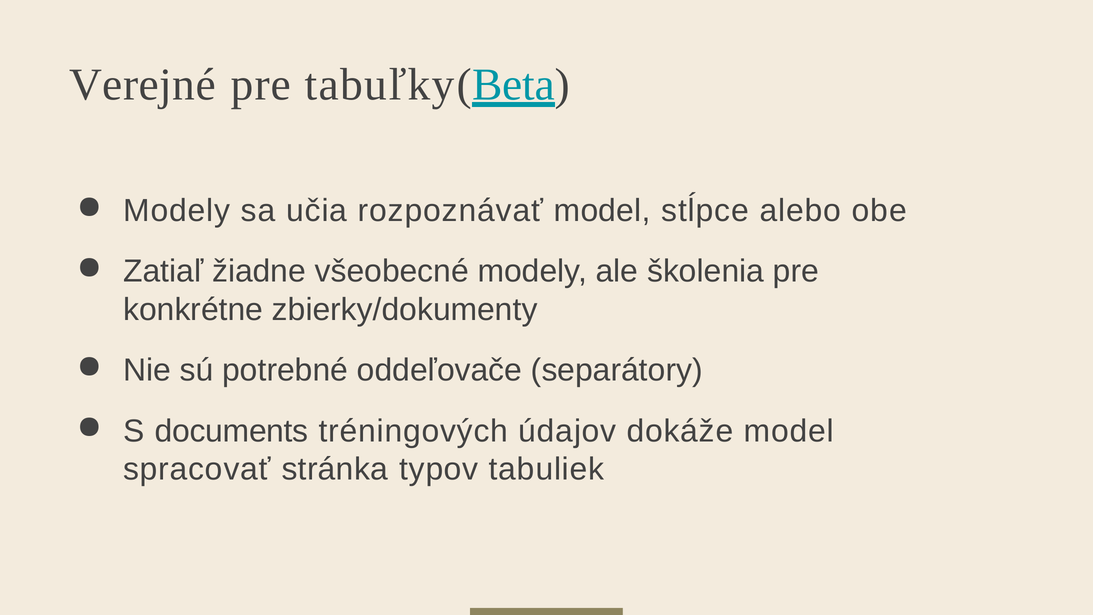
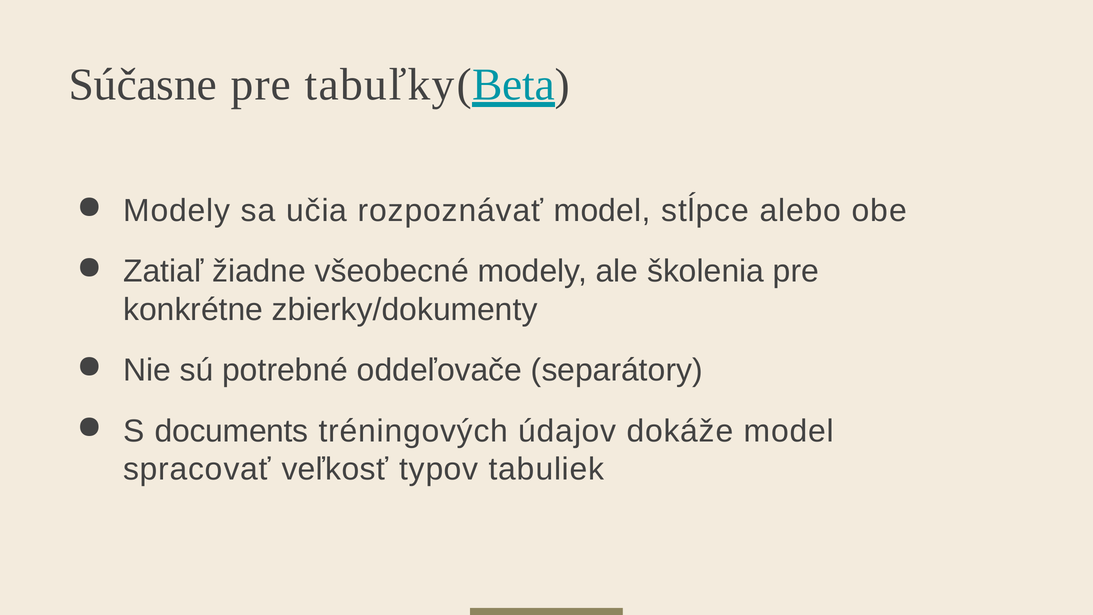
Verejné: Verejné -> Súčasne (143, 85)
stránka: stránka -> veľkosť (335, 469)
